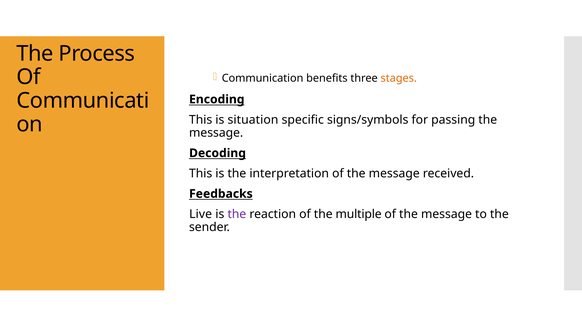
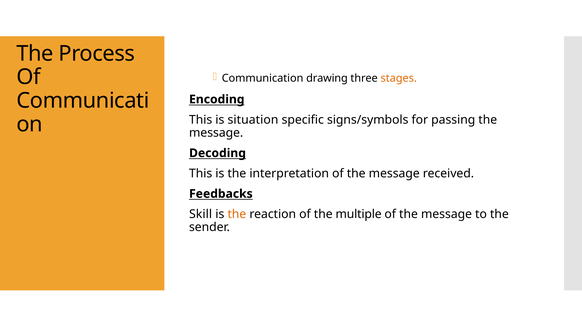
benefits: benefits -> drawing (327, 78)
Live: Live -> Skill (201, 214)
the colour: purple -> orange (237, 214)
